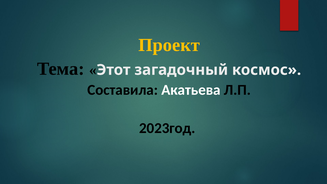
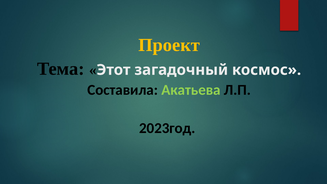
Акатьева colour: white -> light green (191, 90)
